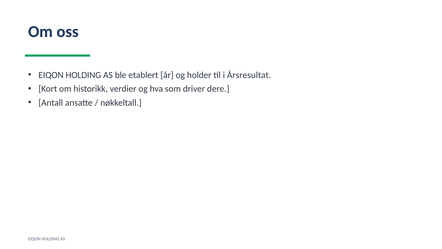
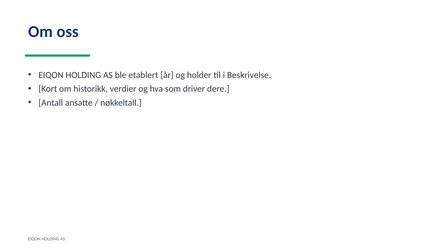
Årsresultat: Årsresultat -> Beskrivelse (249, 75)
